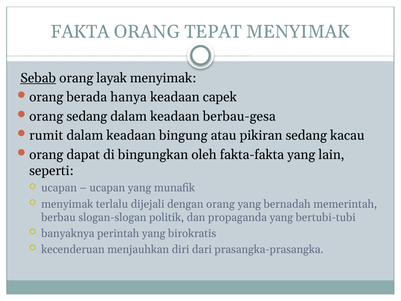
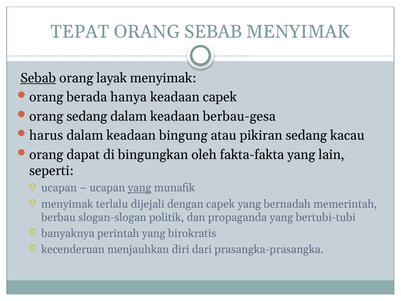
FAKTA: FAKTA -> TEPAT (80, 32)
ORANG TEPAT: TEPAT -> SEBAB (213, 32)
rumit: rumit -> harus (46, 135)
yang underline: none -> present (140, 188)
dengan orang: orang -> capek (220, 204)
